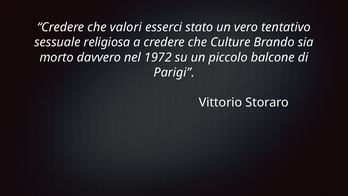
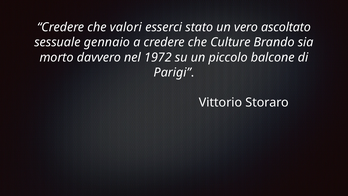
tentativo: tentativo -> ascoltato (286, 27)
religiosa: religiosa -> gennaio (107, 42)
